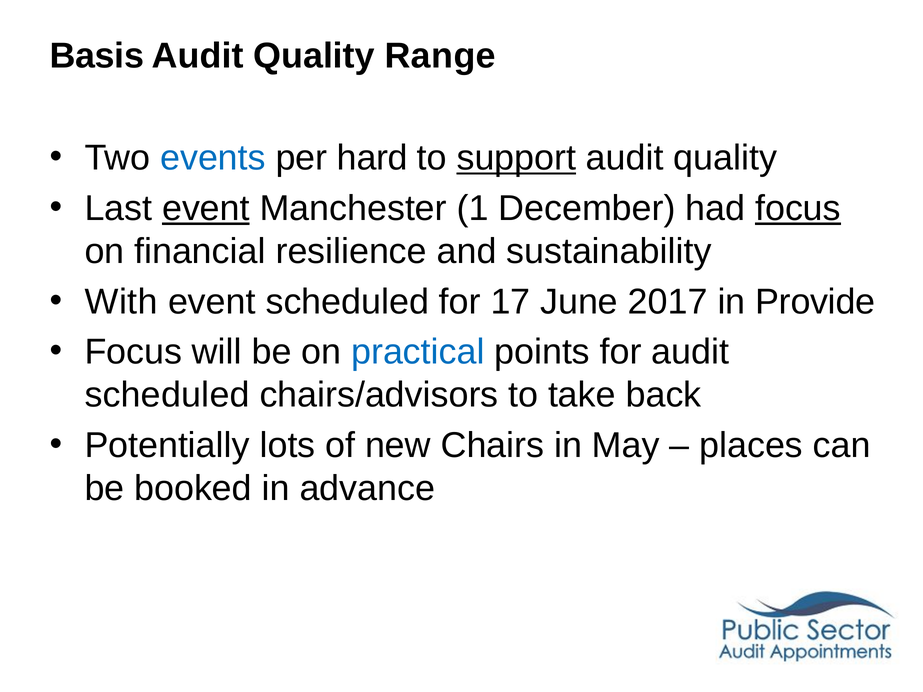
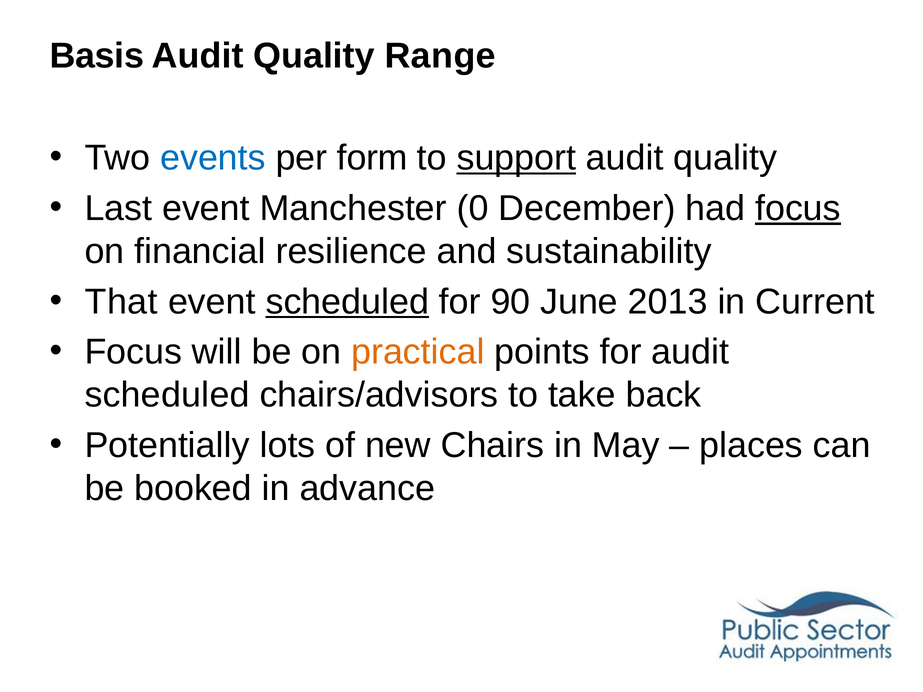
hard: hard -> form (372, 158)
event underline: present -> none (206, 208)
1: 1 -> 0 (473, 208)
With: With -> That (121, 302)
scheduled underline: none -> present (347, 302)
17: 17 -> 90 (510, 302)
2017: 2017 -> 2013 (668, 302)
Provide: Provide -> Current (815, 302)
practical colour: blue -> orange (418, 352)
